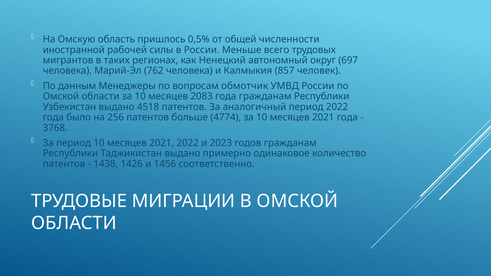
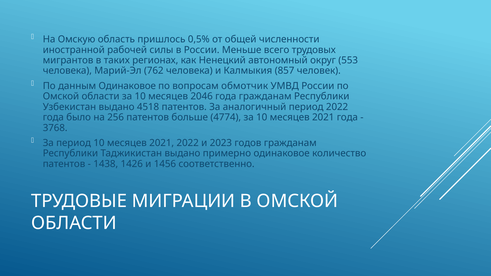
697: 697 -> 553 (348, 60)
данным Менеджеры: Менеджеры -> Одинаковое (127, 86)
2083: 2083 -> 2046 (202, 96)
